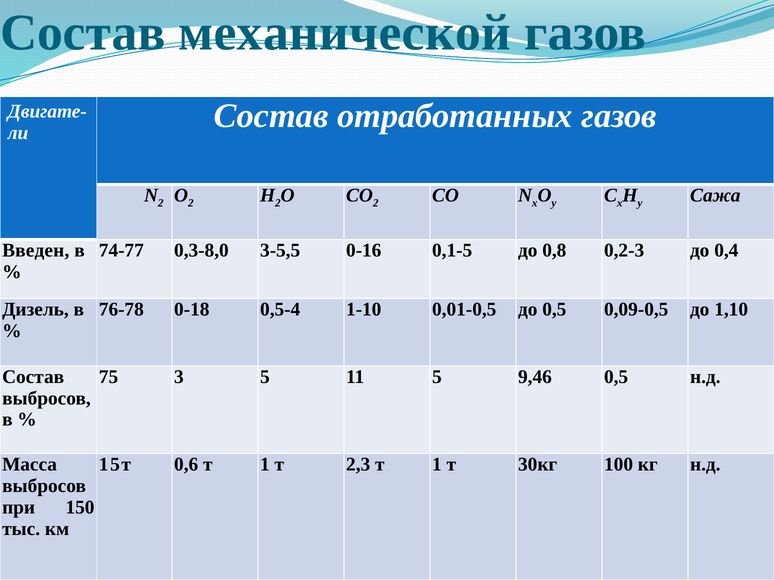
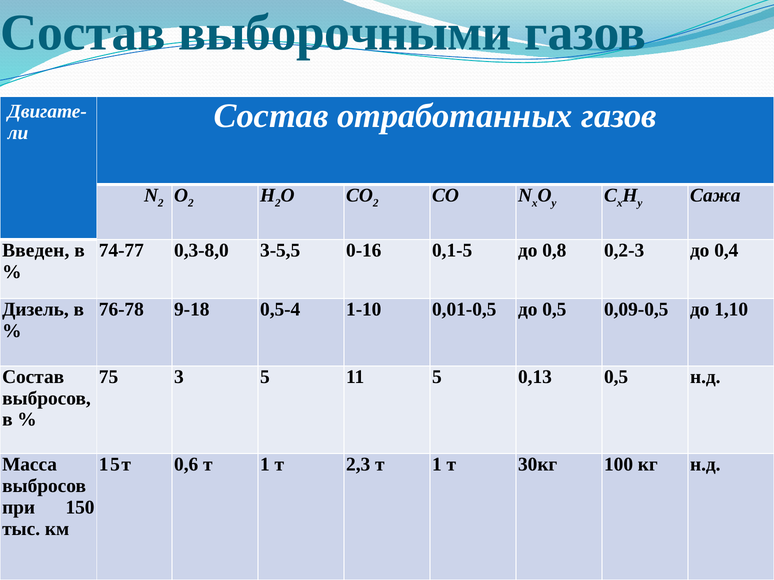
механической: механической -> выборочными (345, 33)
0-18: 0-18 -> 9-18 (192, 310)
9,46: 9,46 -> 0,13 (535, 377)
